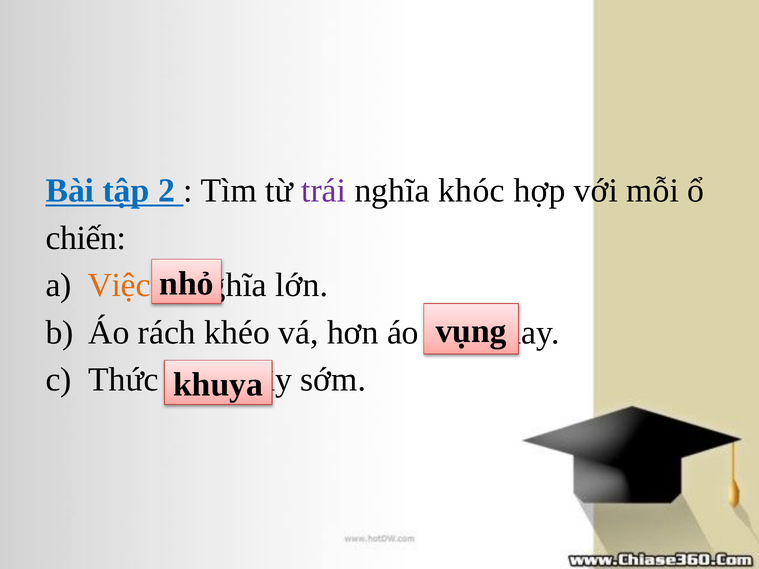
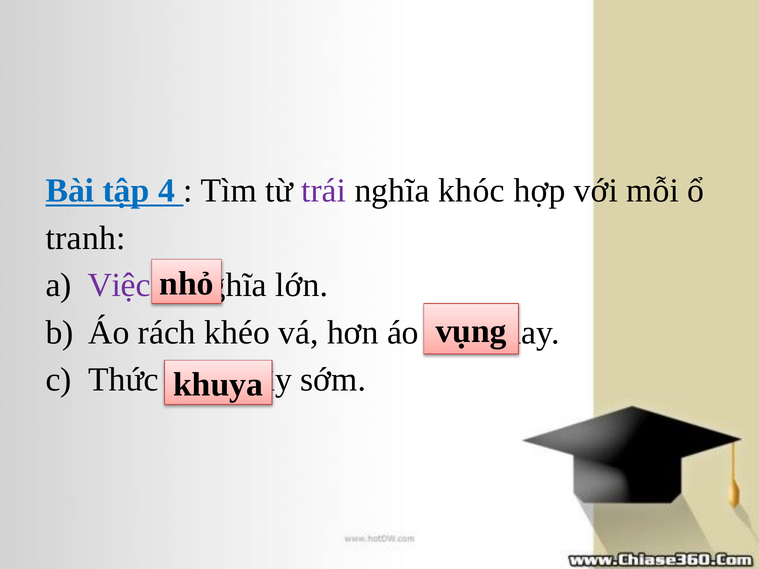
2: 2 -> 4 (166, 191)
chiến: chiến -> tranh (86, 238)
Việc colour: orange -> purple (119, 285)
